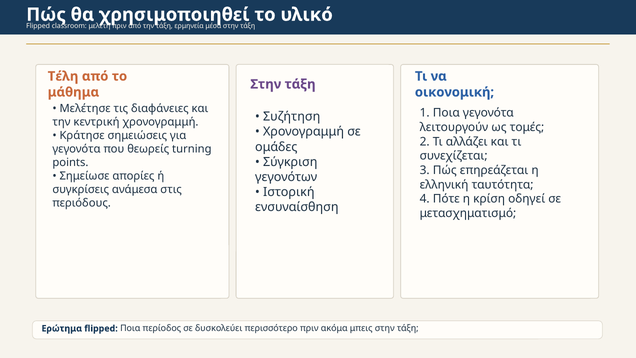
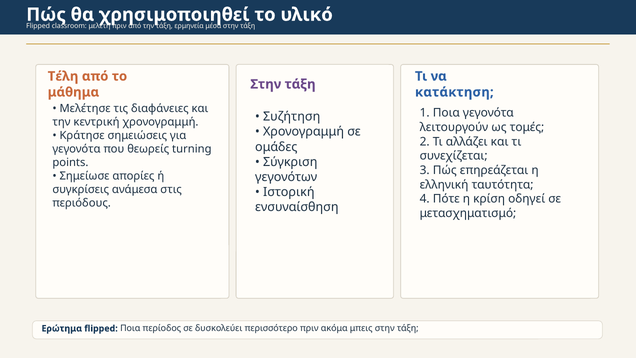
οικονομική: οικονομική -> κατάκτηση (454, 92)
